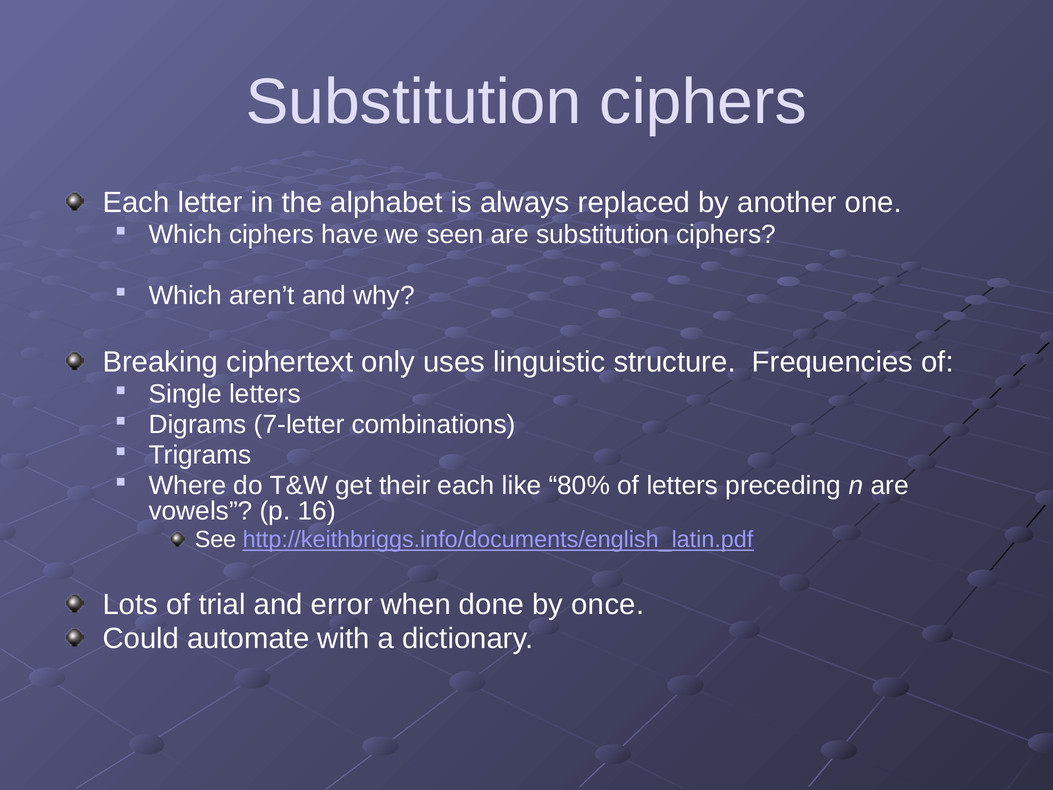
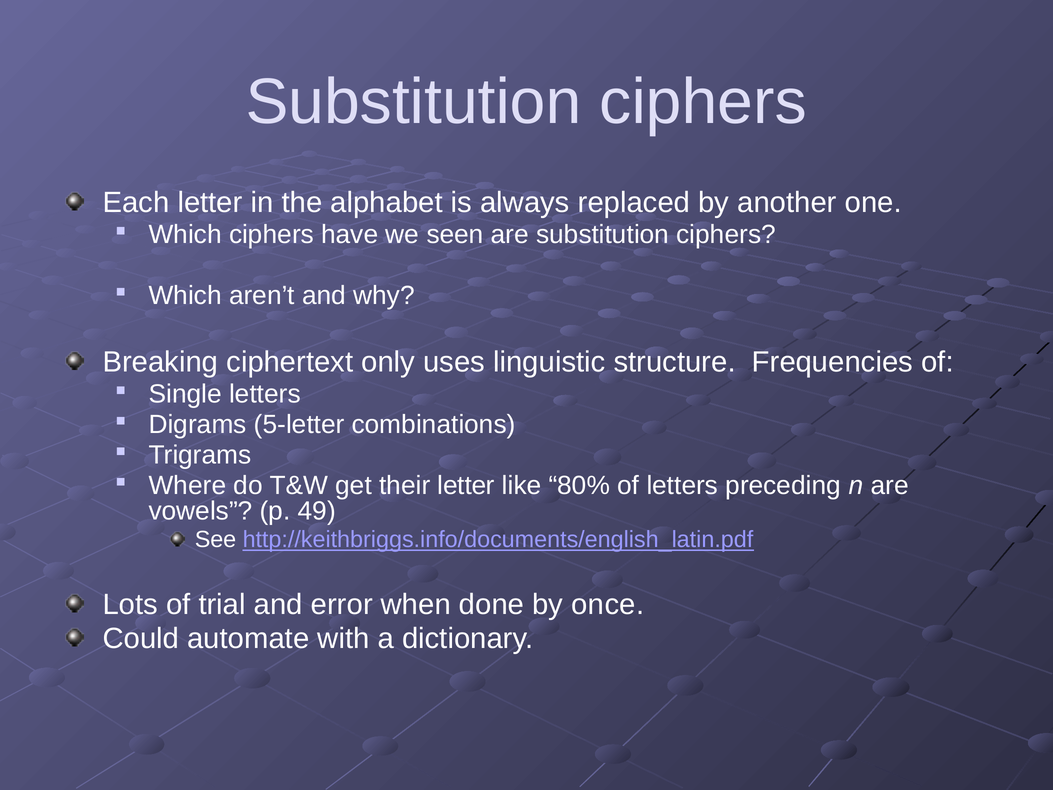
7-letter: 7-letter -> 5-letter (299, 424)
their each: each -> letter (466, 486)
16: 16 -> 49 (317, 511)
